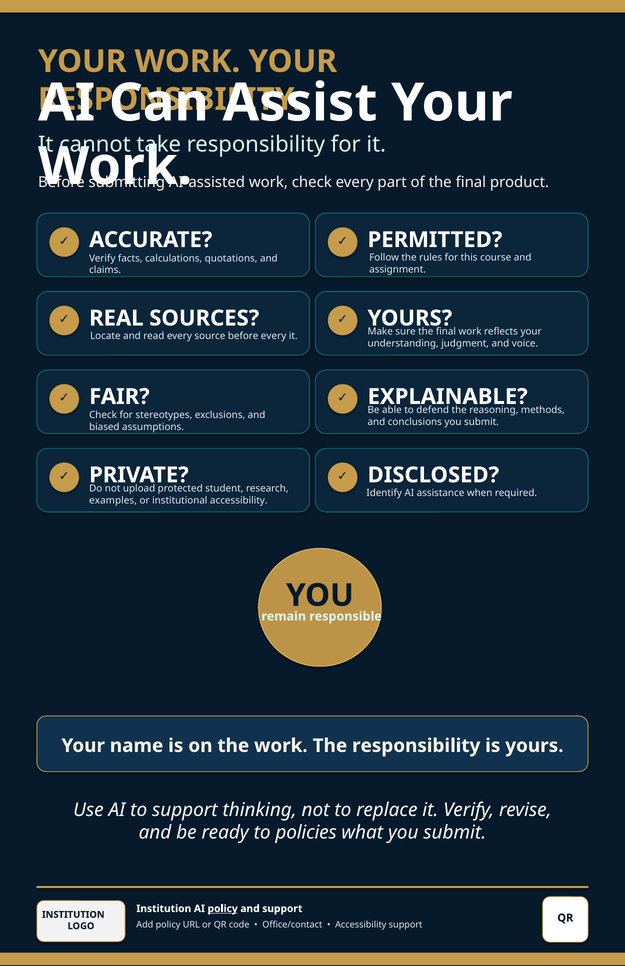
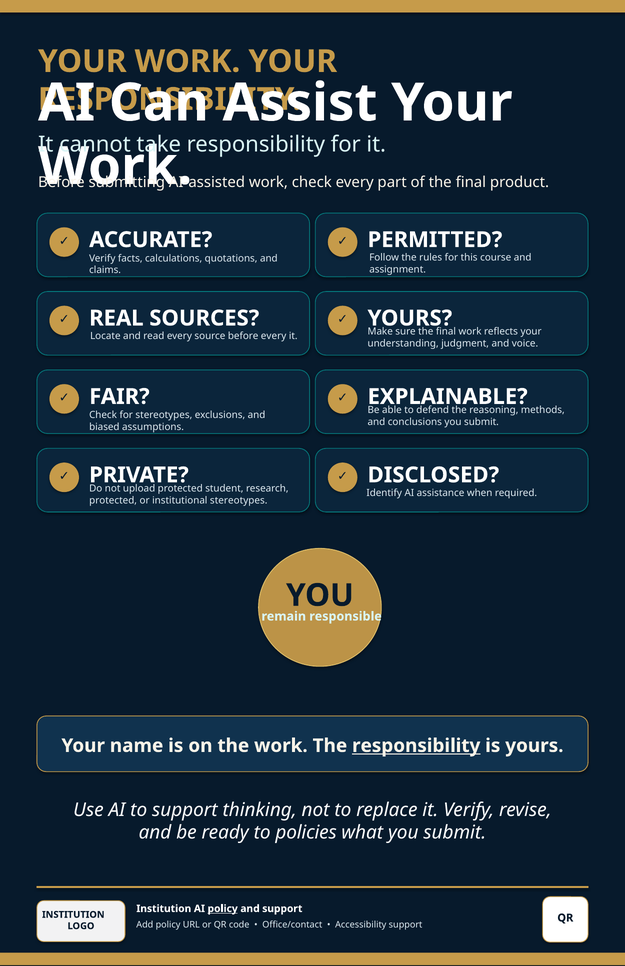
examples: examples -> protected (113, 500)
institutional accessibility: accessibility -> stereotypes (239, 500)
responsibility underline: none -> present (416, 746)
